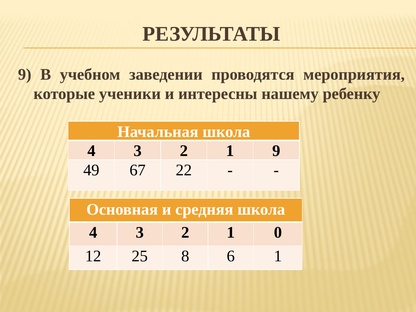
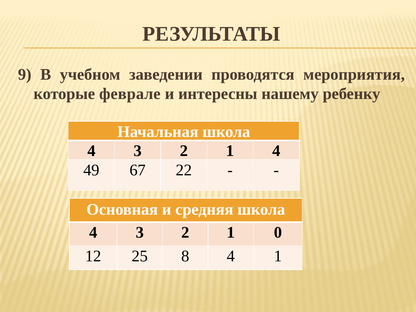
ученики: ученики -> феврале (130, 94)
1 9: 9 -> 4 (276, 151)
8 6: 6 -> 4 (231, 256)
